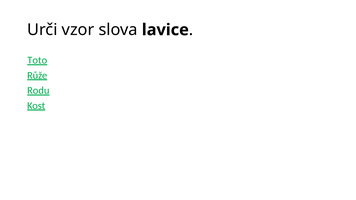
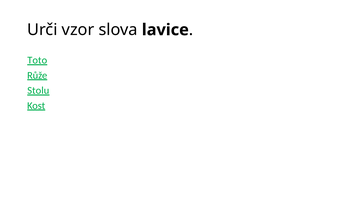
Rodu: Rodu -> Stolu (38, 91)
